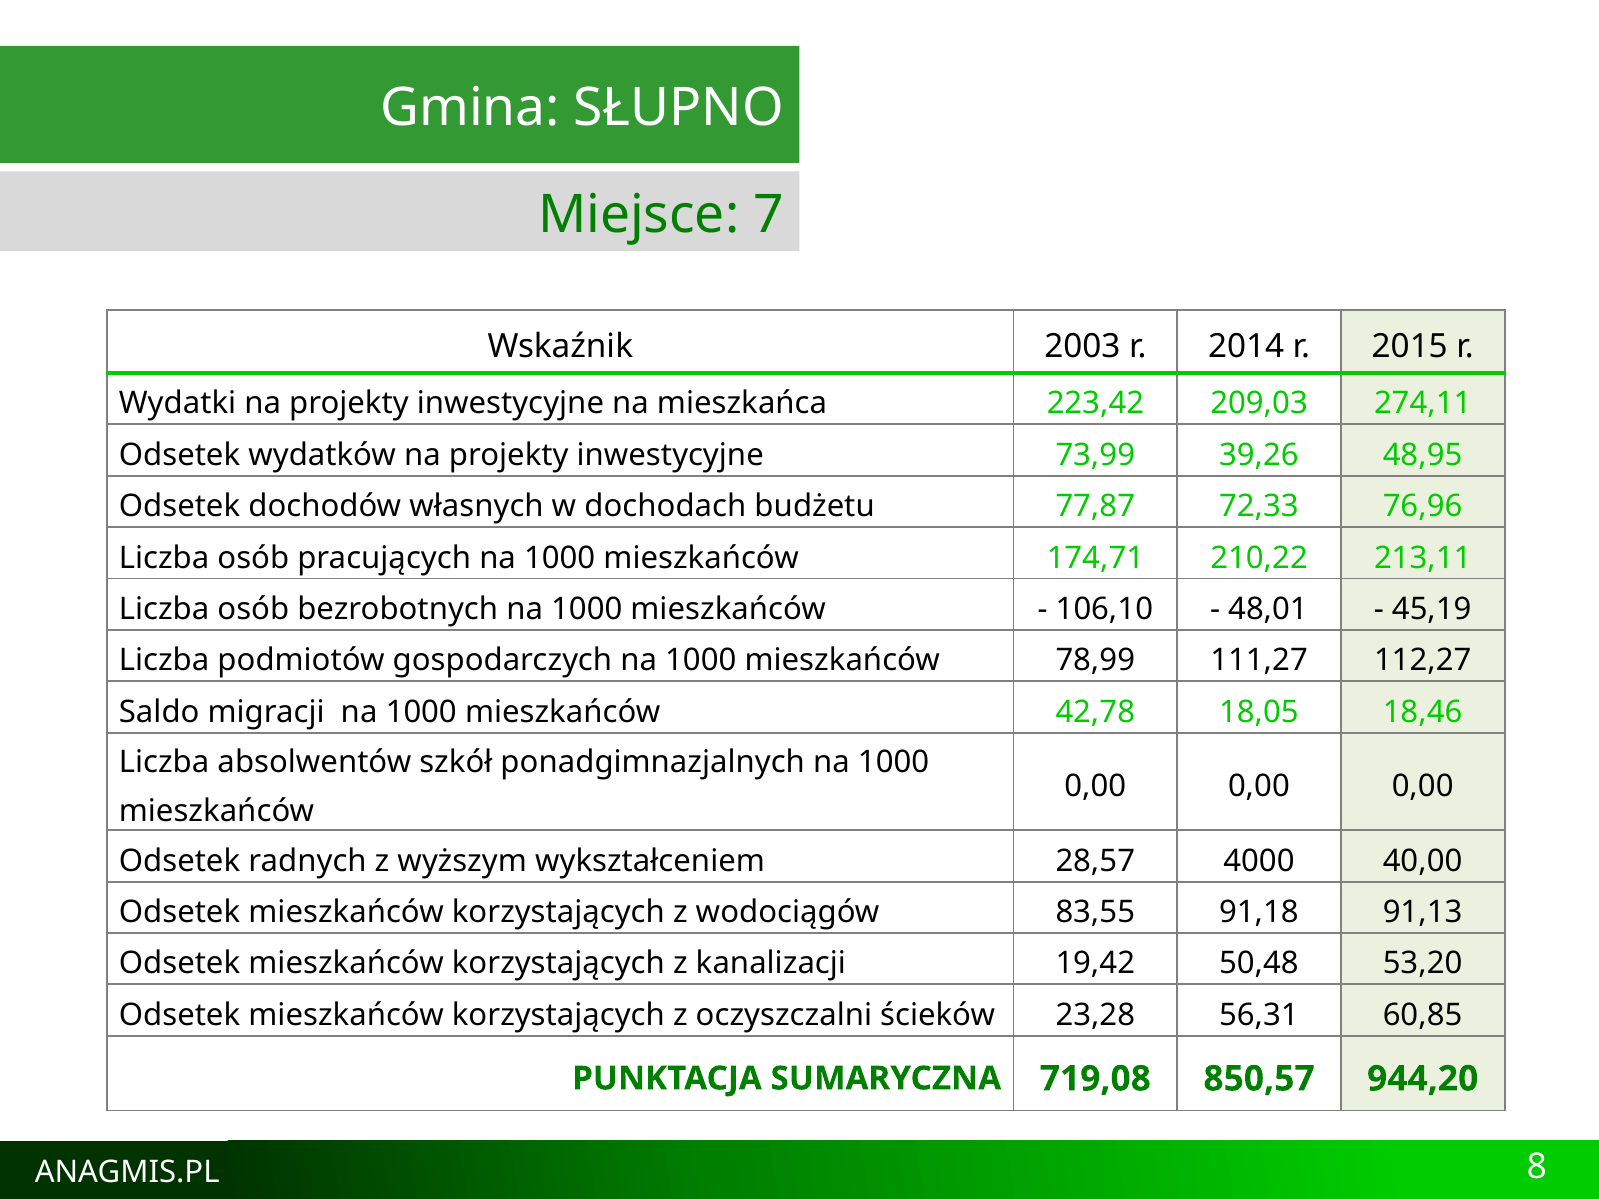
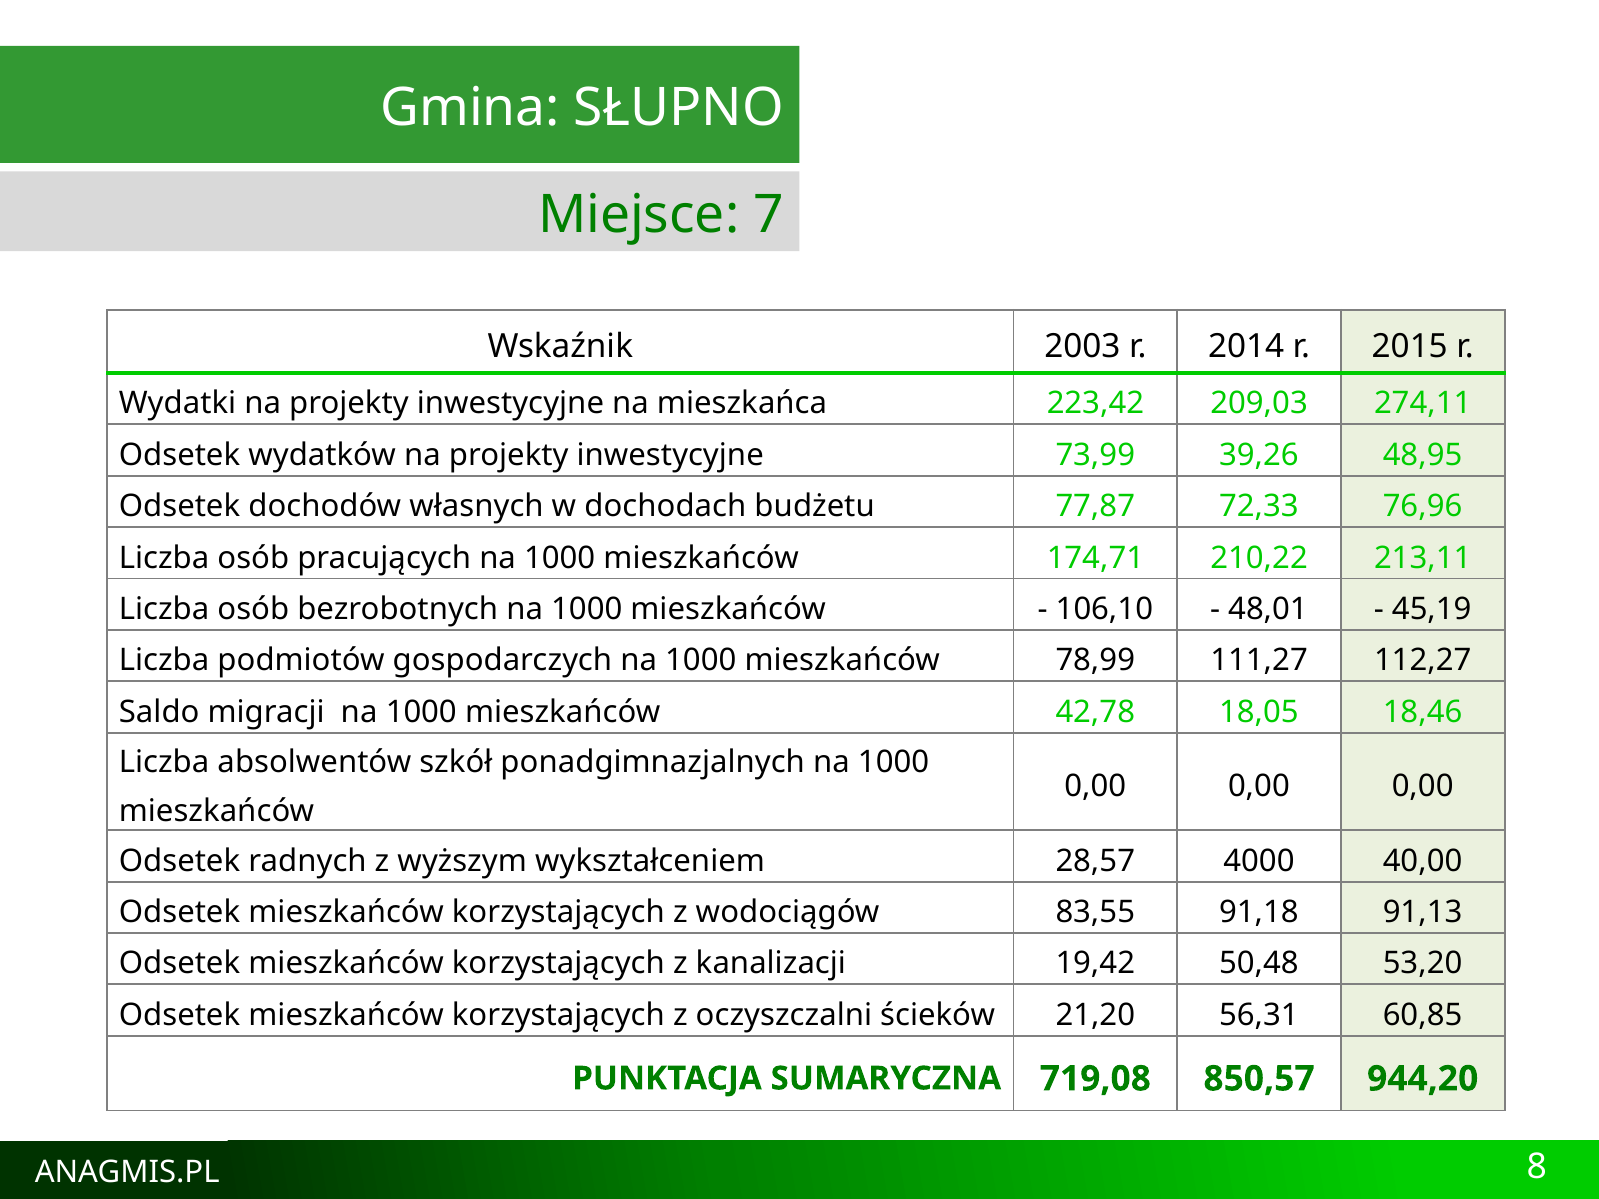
23,28: 23,28 -> 21,20 (1095, 1015)
